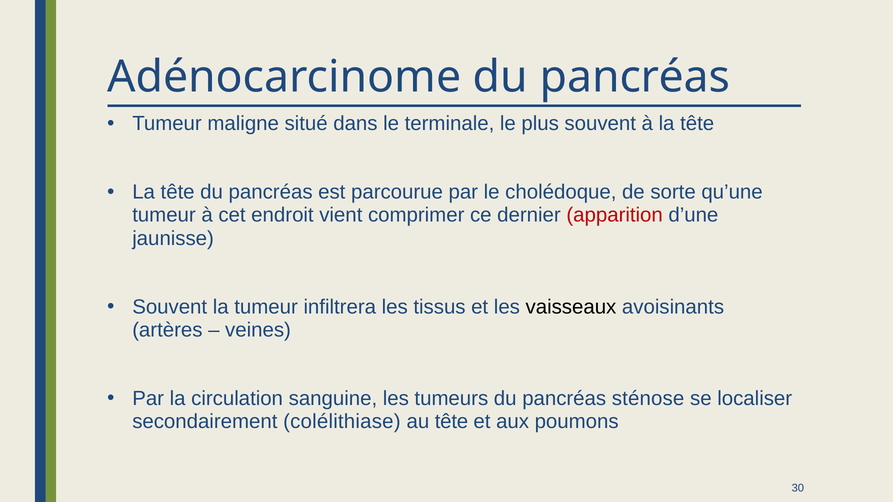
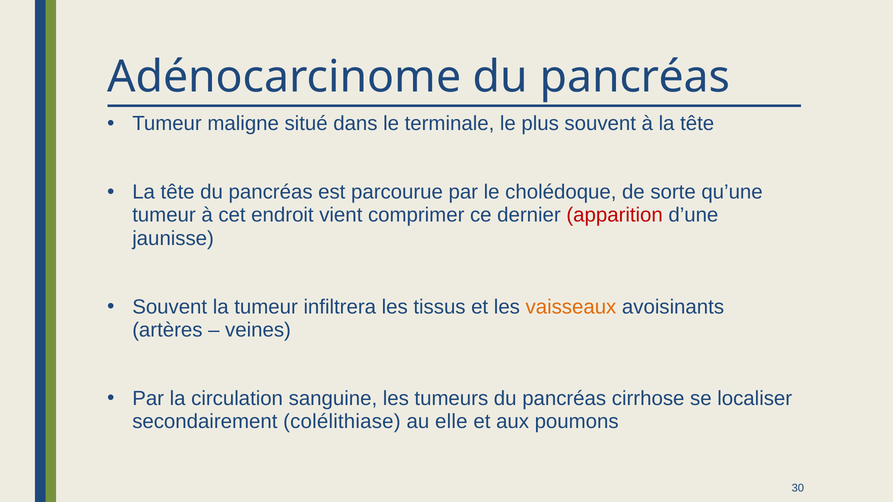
vaisseaux colour: black -> orange (571, 307)
sténose: sténose -> cirrhose (648, 399)
au tête: tête -> elle (451, 422)
